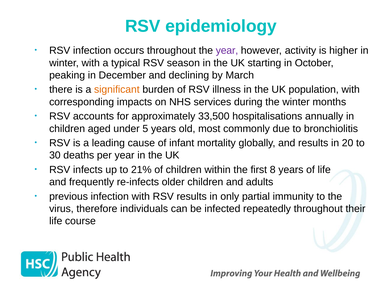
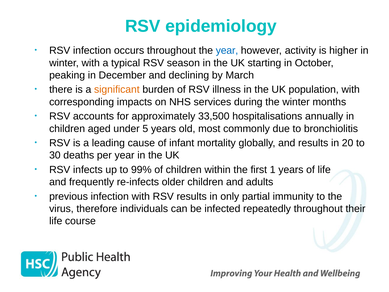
year colour: purple -> blue (227, 51)
21%: 21% -> 99% (141, 170)
8: 8 -> 1 (273, 170)
